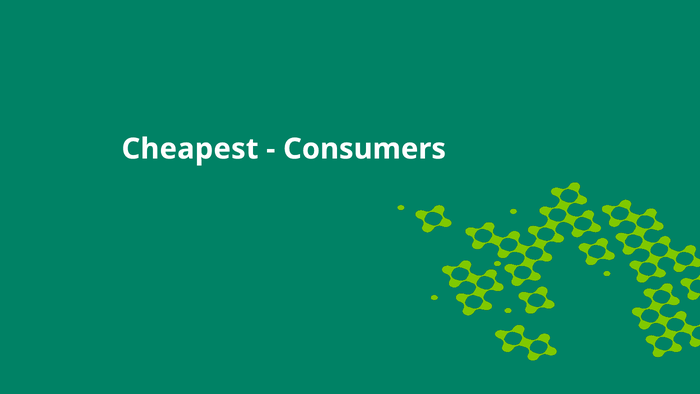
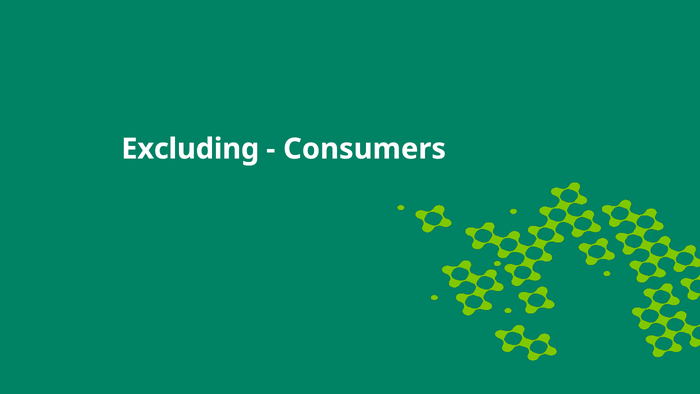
Cheapest: Cheapest -> Excluding (190, 149)
